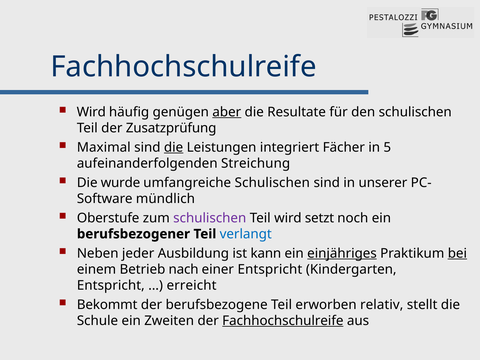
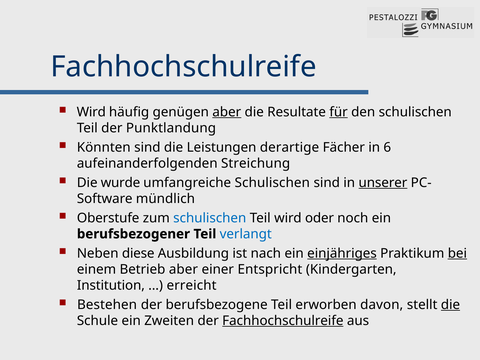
für underline: none -> present (339, 112)
Zusatzprüfung: Zusatzprüfung -> Punktlandung (171, 128)
Maximal: Maximal -> Könnten (104, 147)
die underline: present -> none (174, 147)
integriert: integriert -> derartige (290, 147)
5: 5 -> 6 (387, 147)
unserer underline: none -> present (383, 183)
schulischen colour: purple -> blue (210, 218)
setzt: setzt -> oder (320, 218)
jeder: jeder -> diese (138, 253)
kann: kann -> nach (266, 253)
Betrieb nach: nach -> aber (183, 269)
Entspricht: Entspricht -> Institution (111, 285)
Bekommt: Bekommt -> Bestehen (107, 305)
relativ: relativ -> davon (382, 305)
die underline: none -> present (450, 305)
